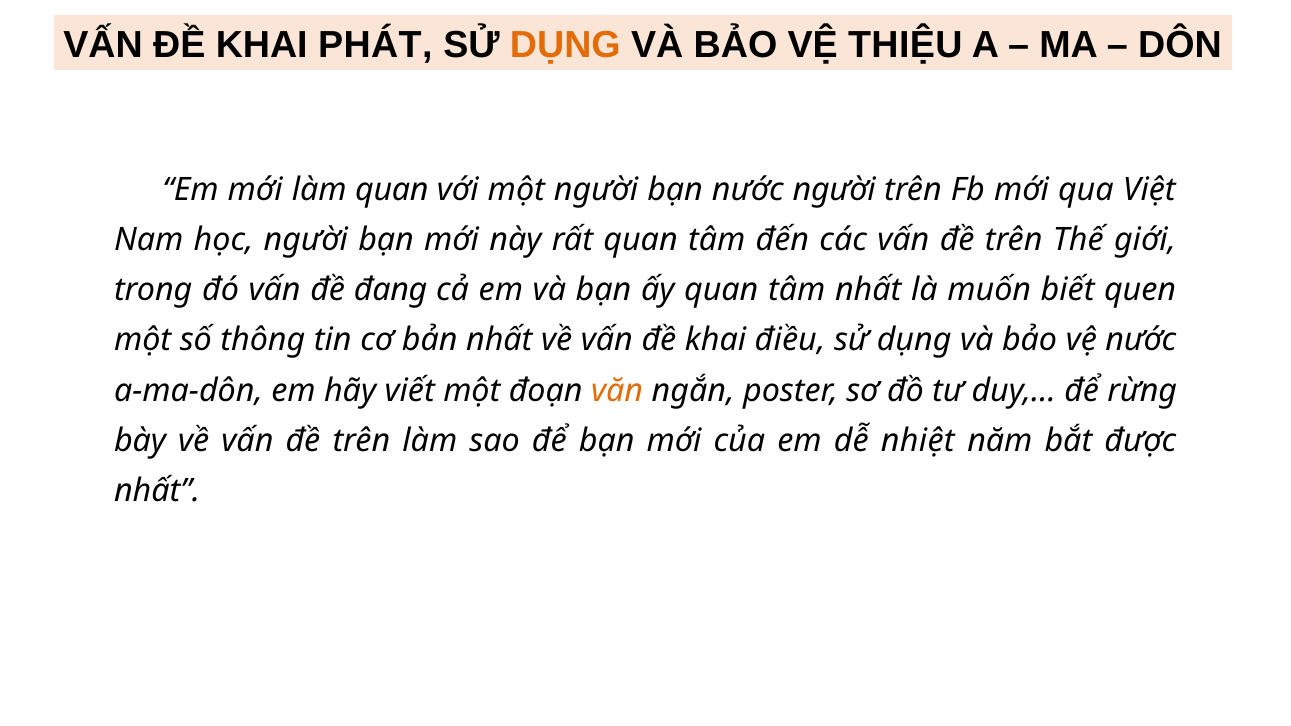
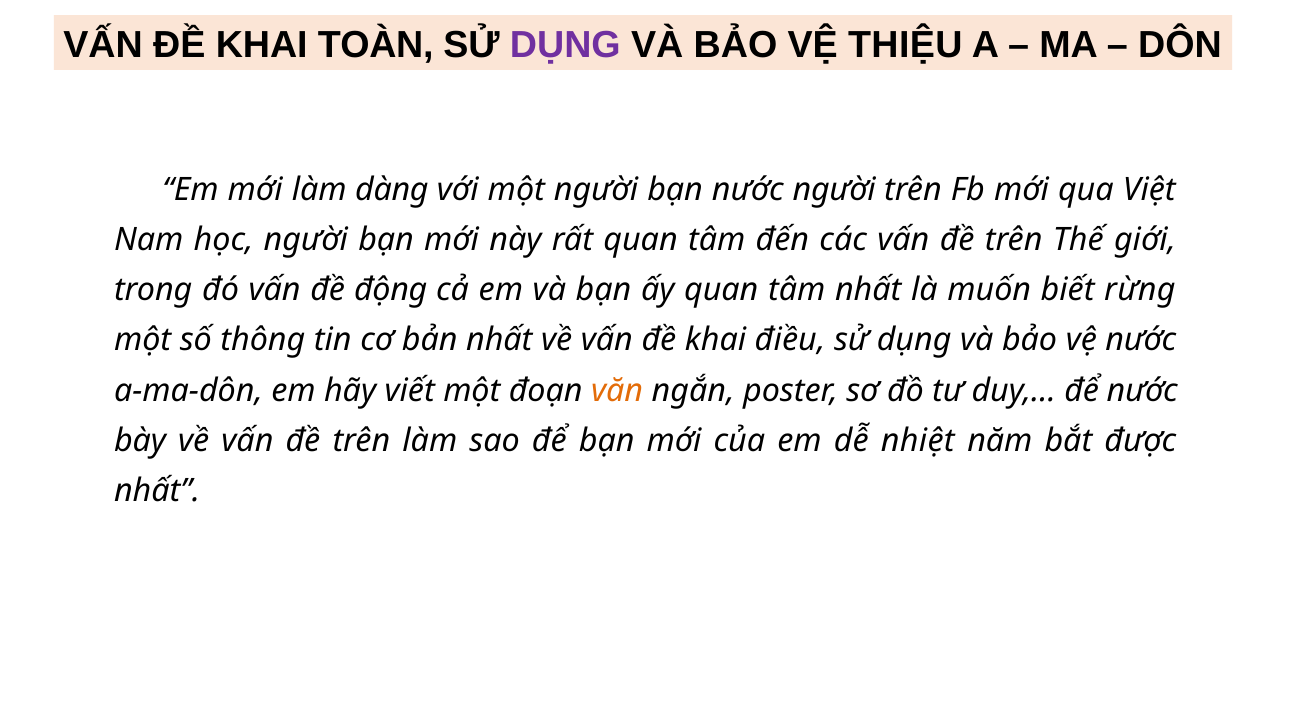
PHÁT: PHÁT -> TOÀN (376, 45)
DỤNG colour: orange -> purple (565, 45)
làm quan: quan -> dàng (392, 189)
đang: đang -> động (391, 290)
quen: quen -> rừng (1140, 290)
để rừng: rừng -> nước (1142, 391)
